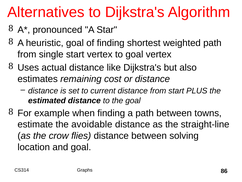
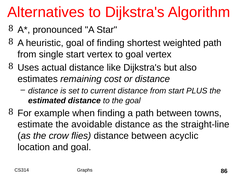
solving: solving -> acyclic (184, 135)
